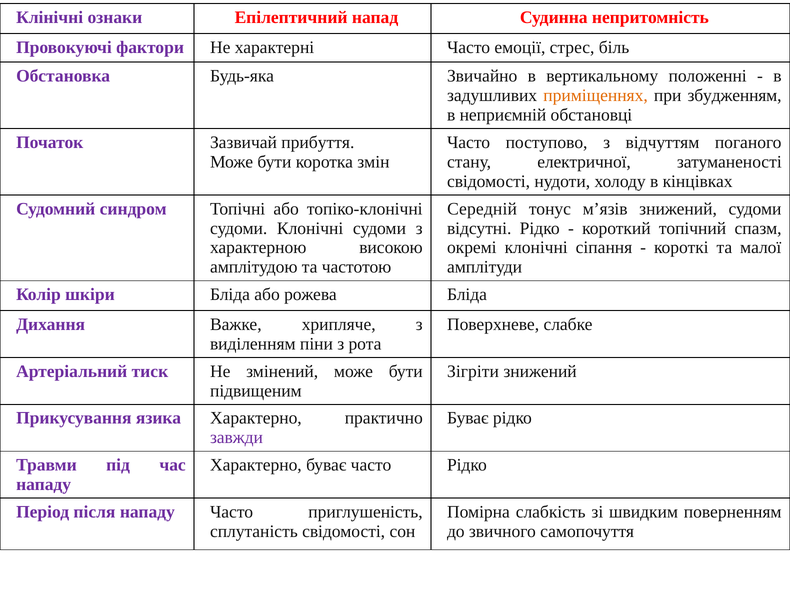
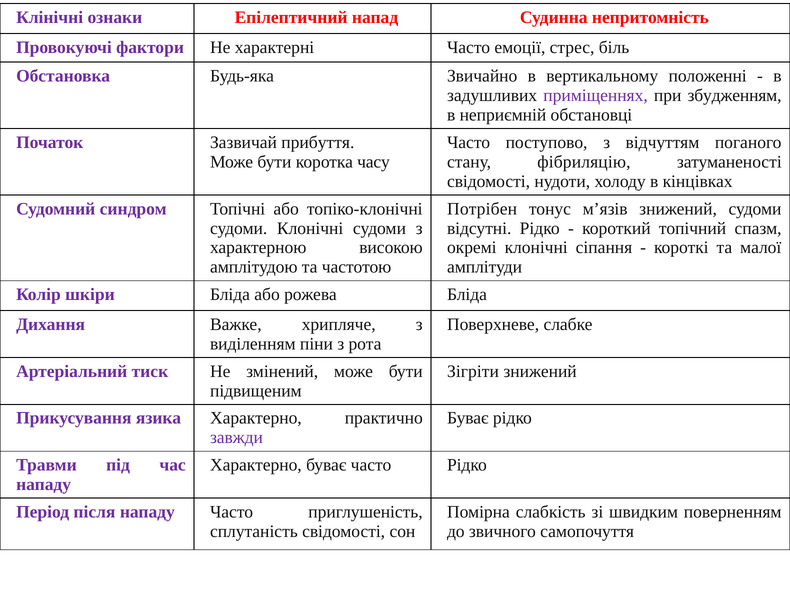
приміщеннях colour: orange -> purple (596, 96)
змін: змін -> часу (374, 162)
електричної: електричної -> фібриляцію (584, 162)
Середній: Середній -> Потрібен (482, 209)
